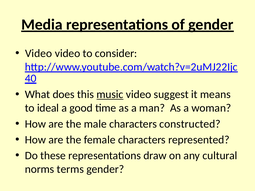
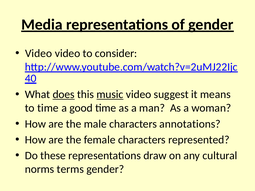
does underline: none -> present (64, 95)
to ideal: ideal -> time (48, 108)
constructed: constructed -> annotations (190, 124)
